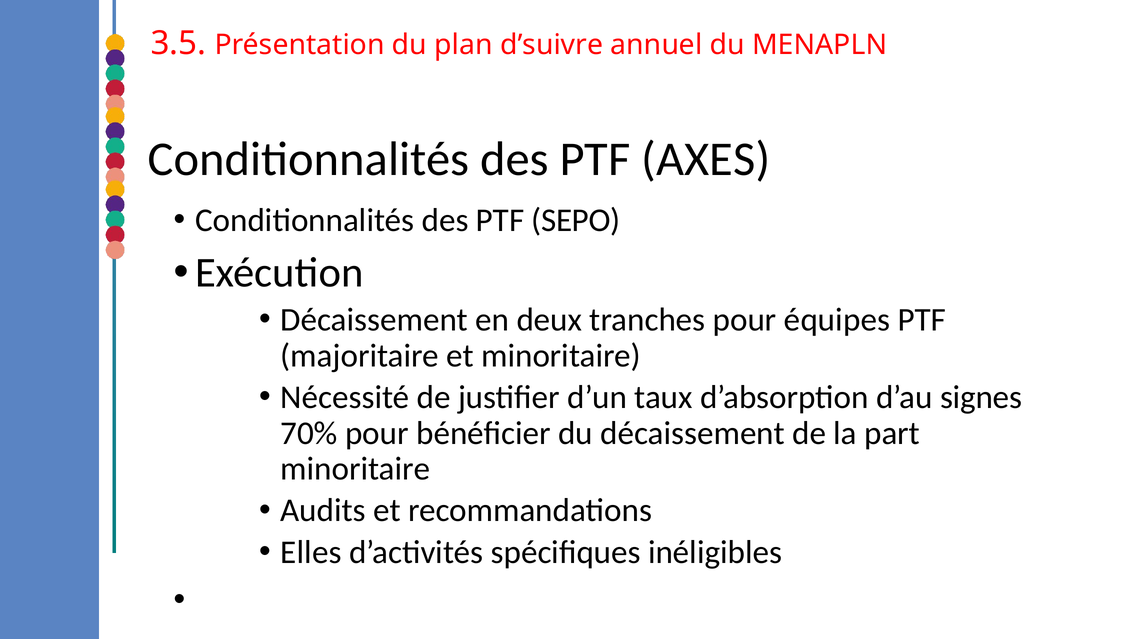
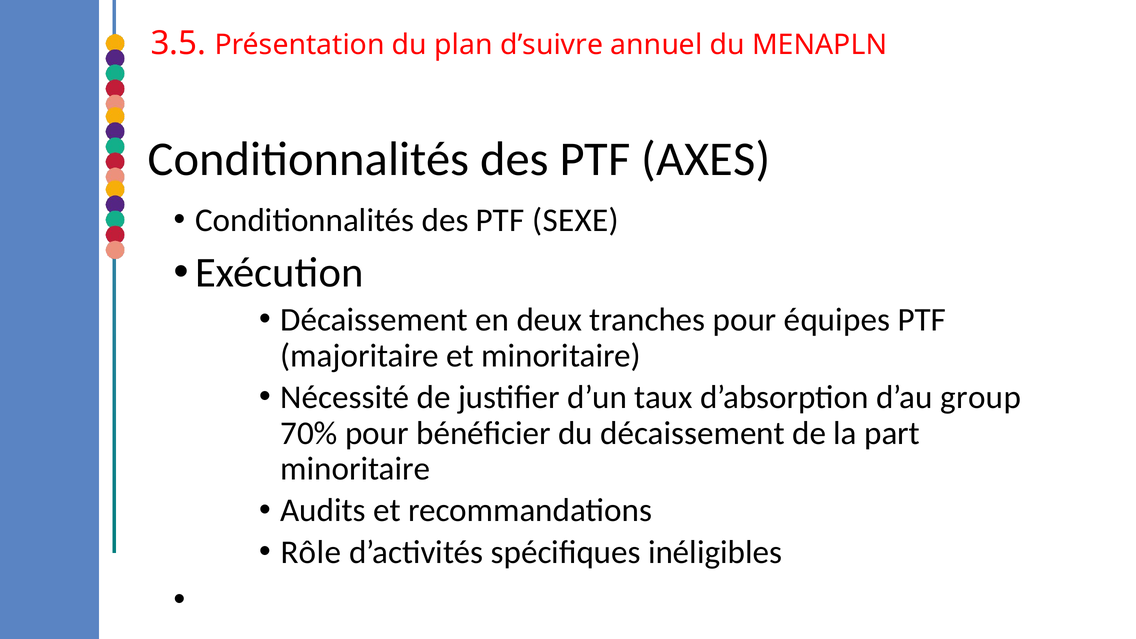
SEPO: SEPO -> SEXE (576, 220)
signes: signes -> group (981, 397)
Elles: Elles -> Rôle (311, 552)
